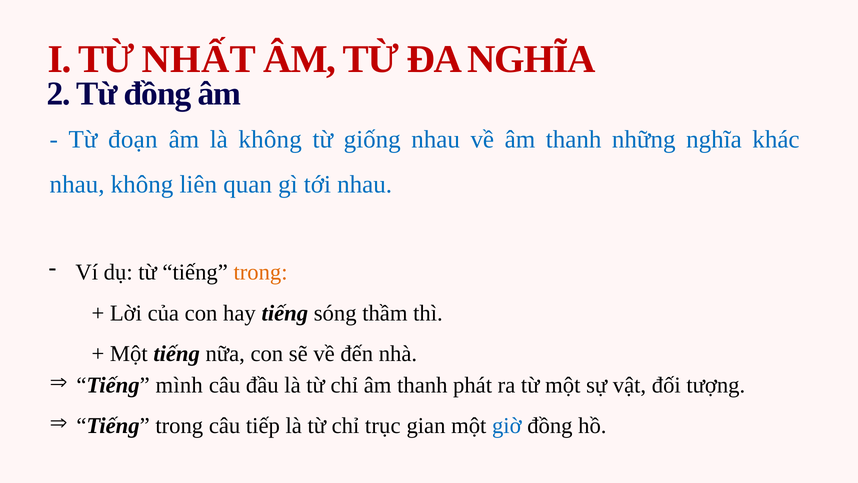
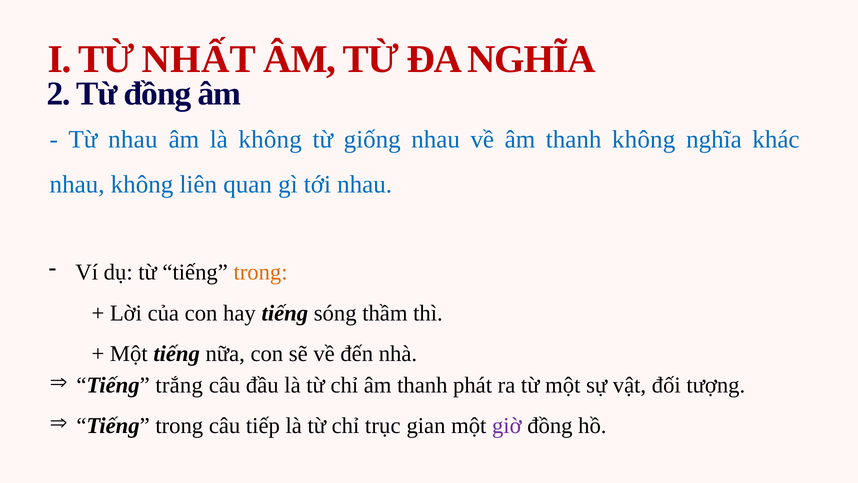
Từ đoạn: đoạn -> nhau (133, 139)
thanh những: những -> không (644, 139)
mình: mình -> trắng (179, 385)
giờ colour: blue -> purple (507, 426)
